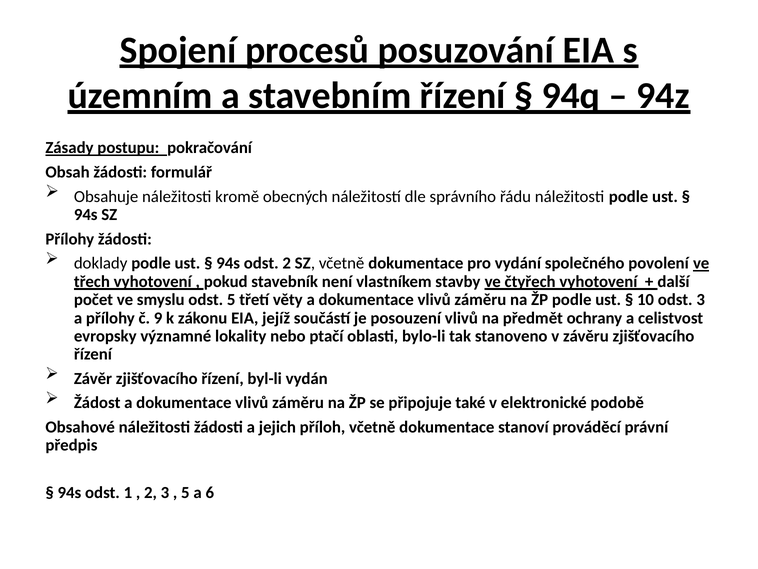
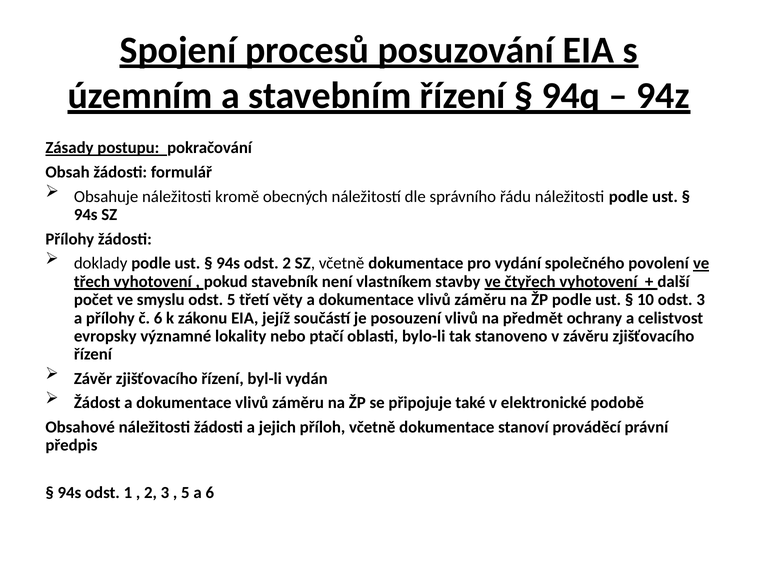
č 9: 9 -> 6 (158, 318)
